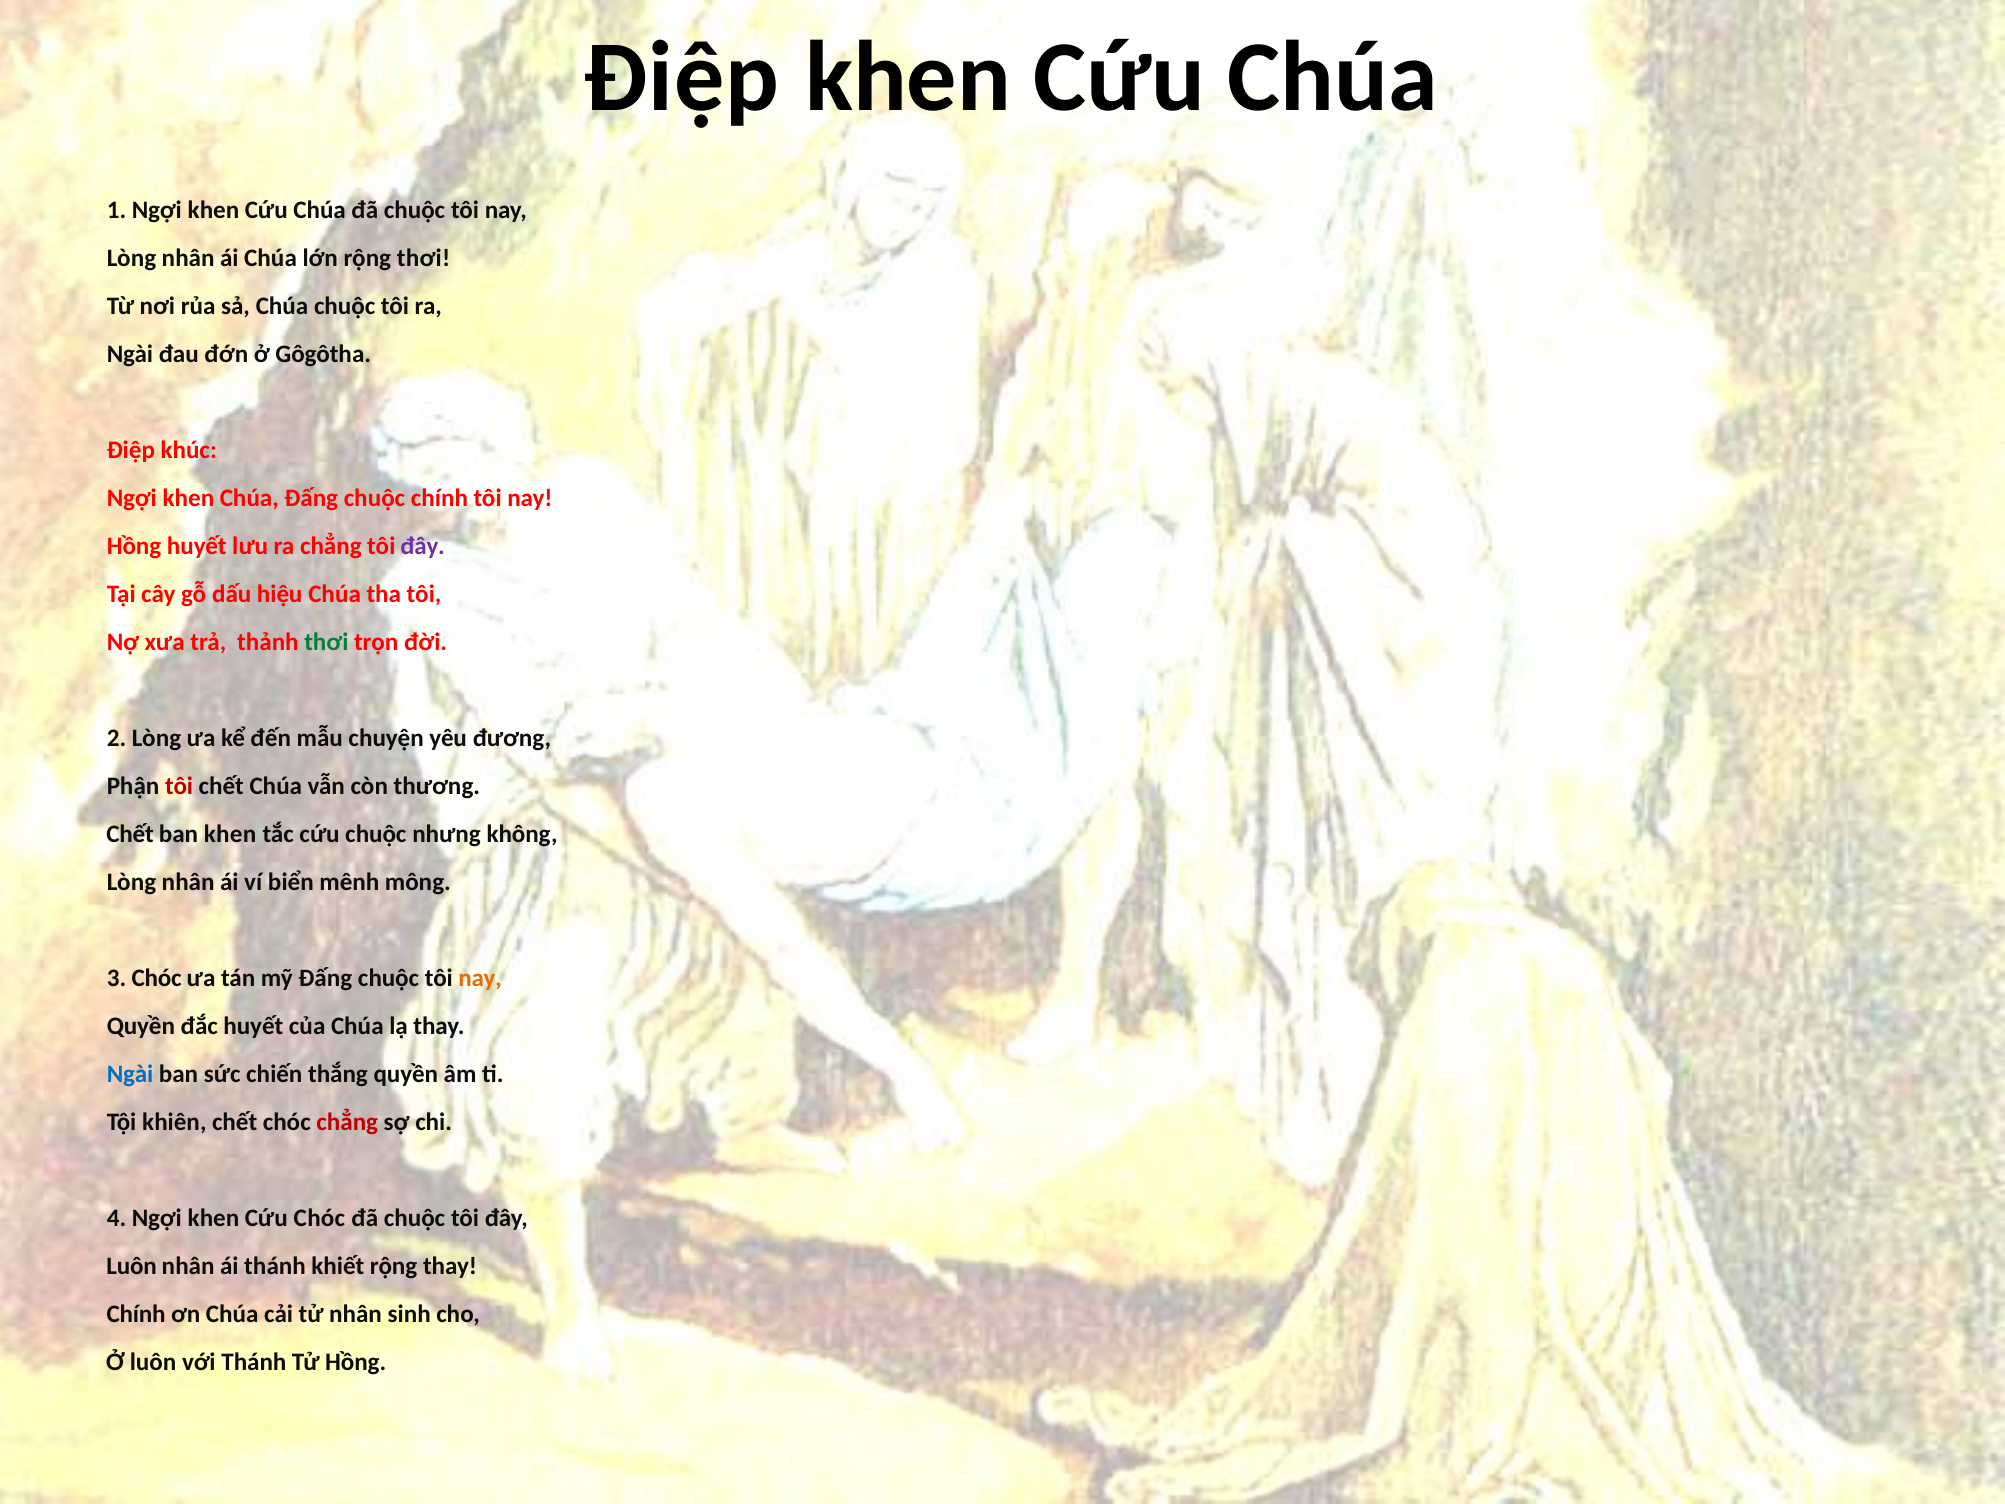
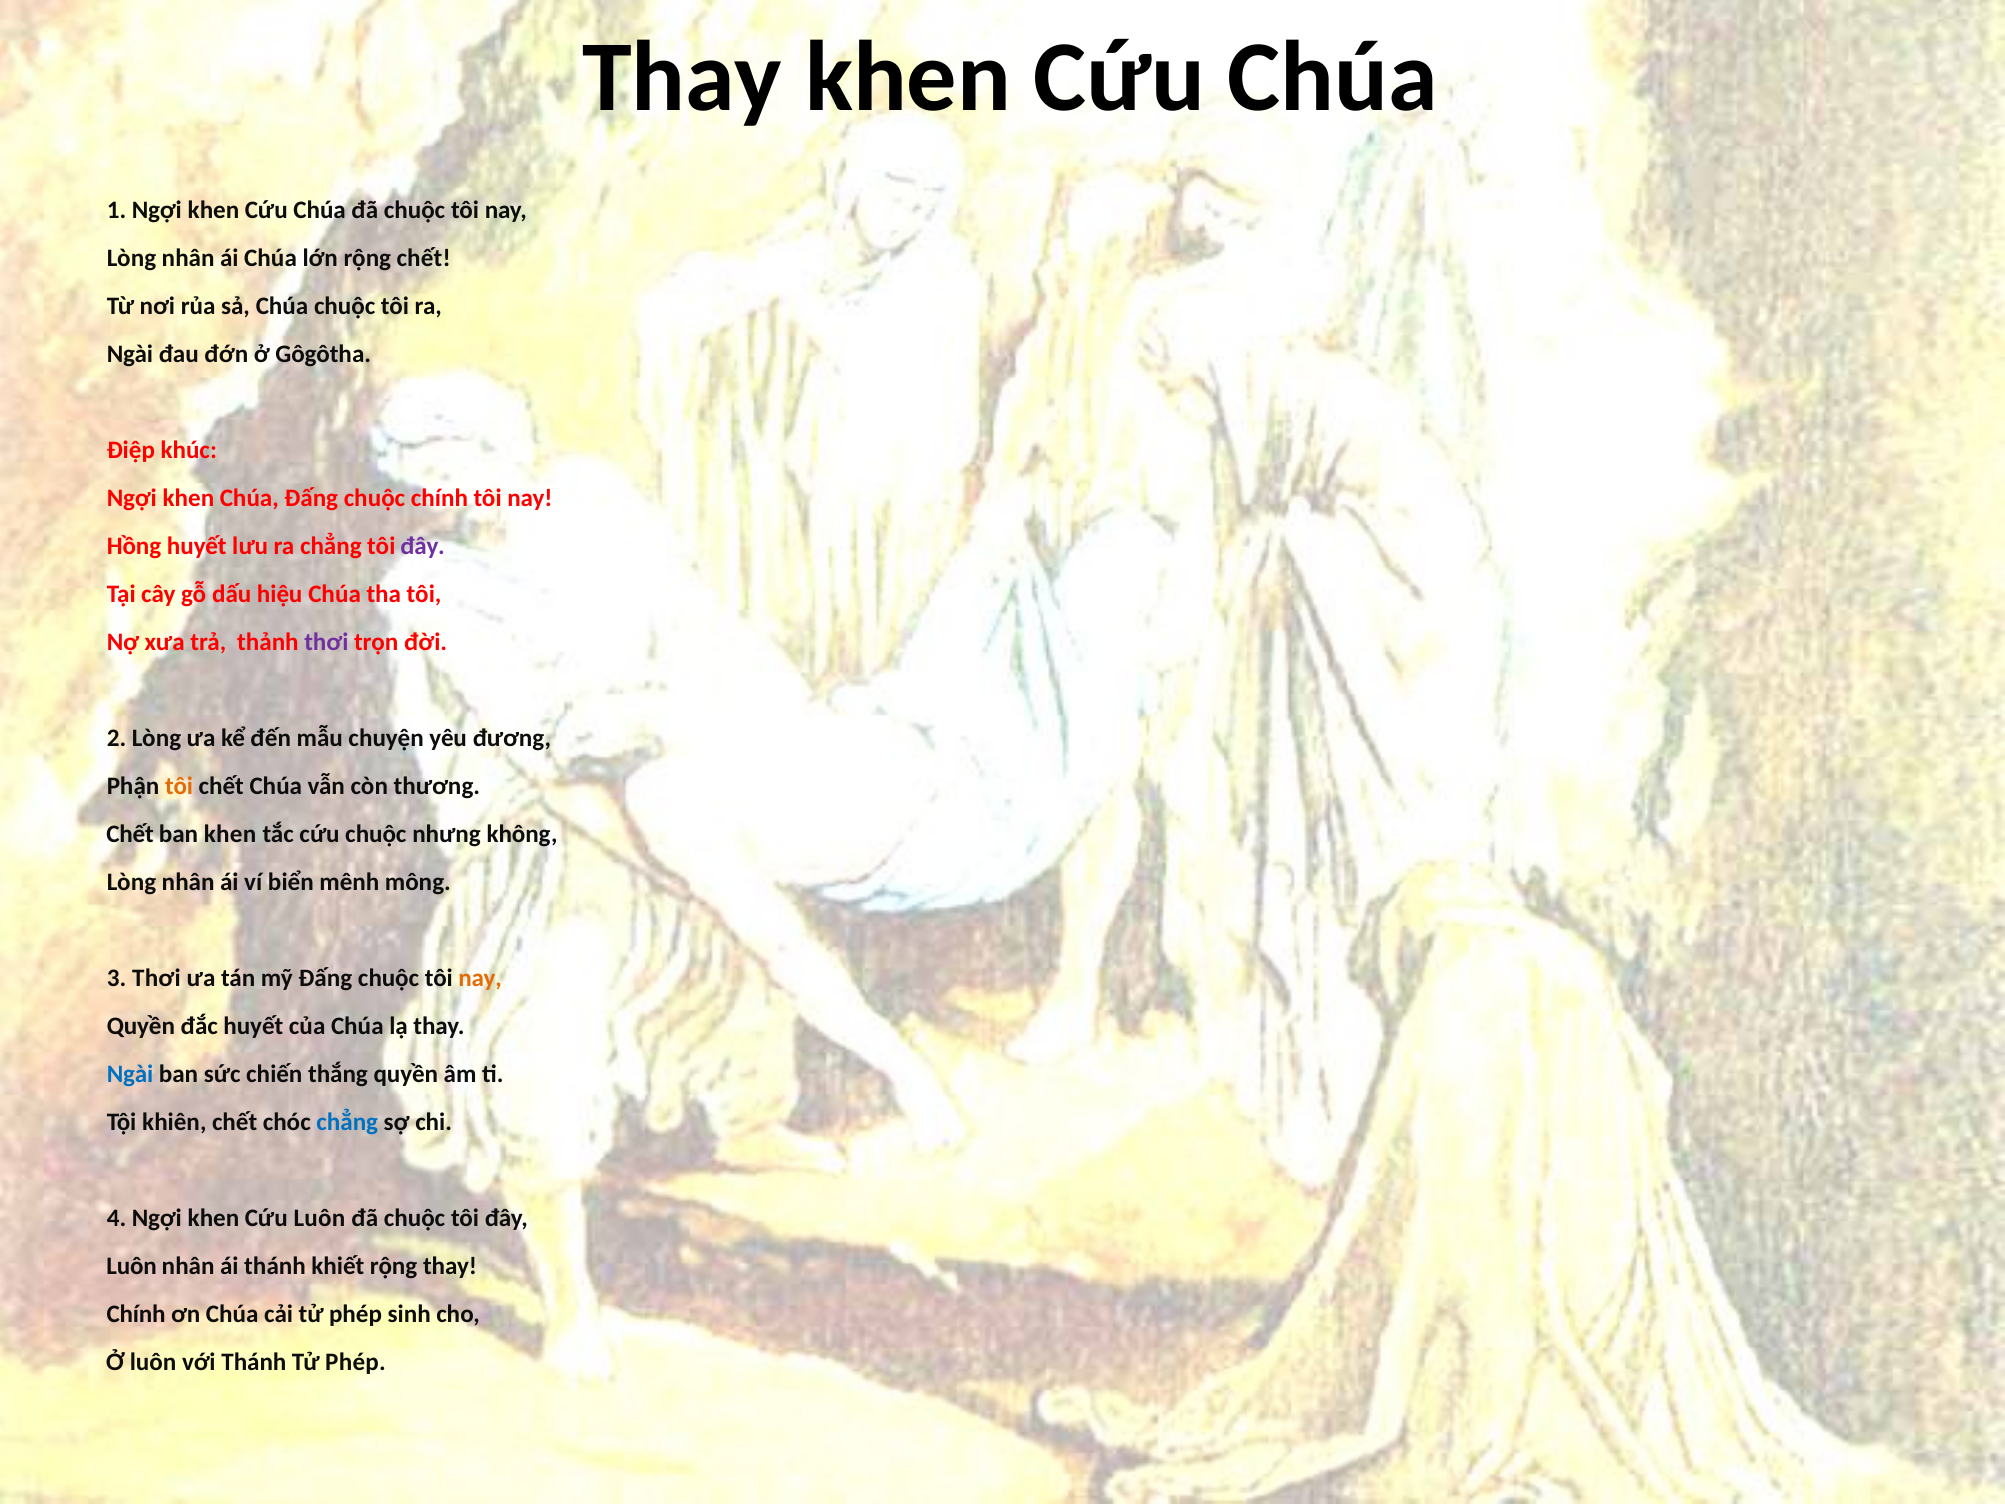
Điệp: Điệp -> Thay (682, 77)
rộng thơi: thơi -> chết (424, 258)
thơi colour: green -> purple (326, 642)
tôi colour: red -> orange (179, 786)
3 Chóc: Chóc -> Thơi (156, 978)
chẳng colour: red -> blue (347, 1122)
Cứu Chóc: Chóc -> Luôn (319, 1218)
cải tử nhân: nhân -> phép (356, 1314)
Thánh Tử Hồng: Hồng -> Phép (356, 1362)
